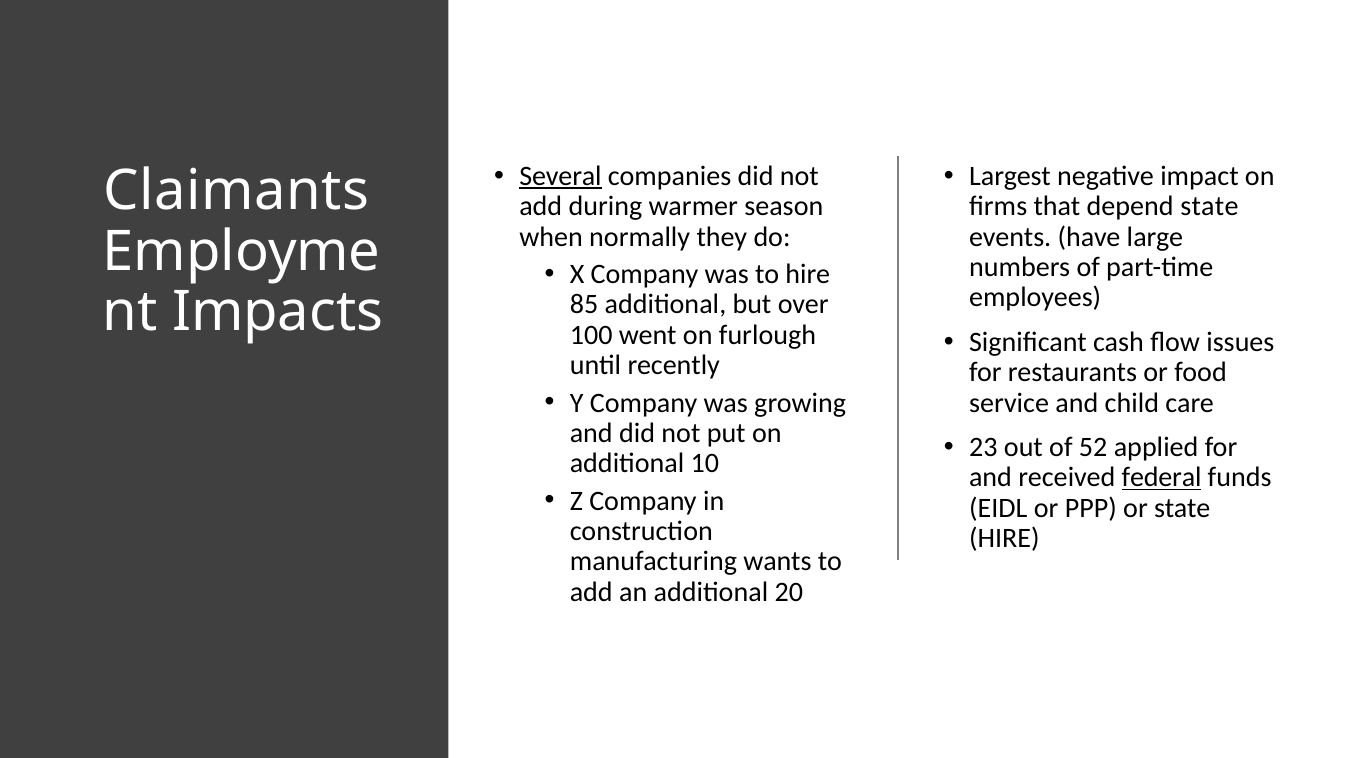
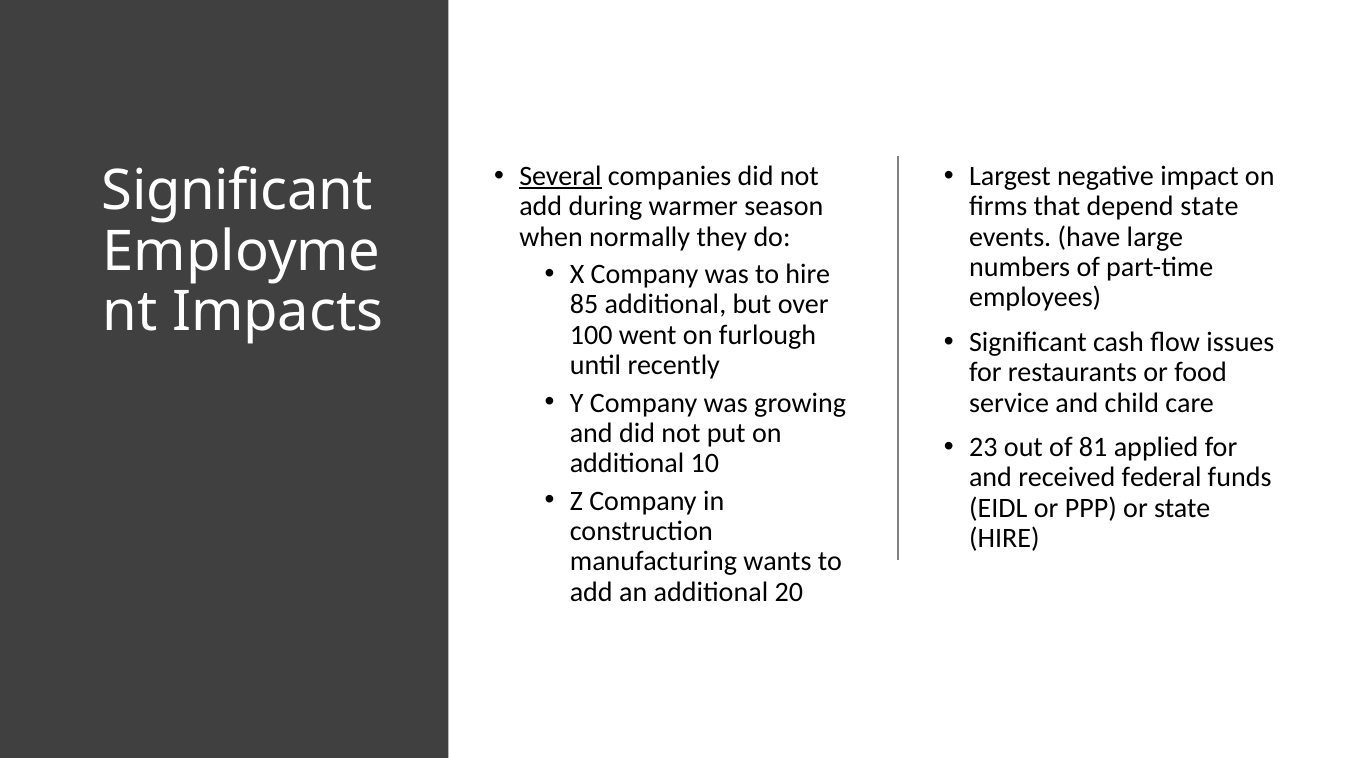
Claimants: Claimants -> Significant (237, 191)
52: 52 -> 81 (1093, 447)
federal underline: present -> none (1162, 477)
